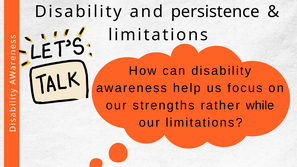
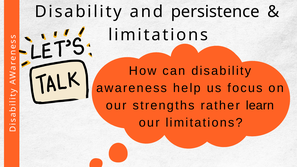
while: while -> learn (260, 105)
